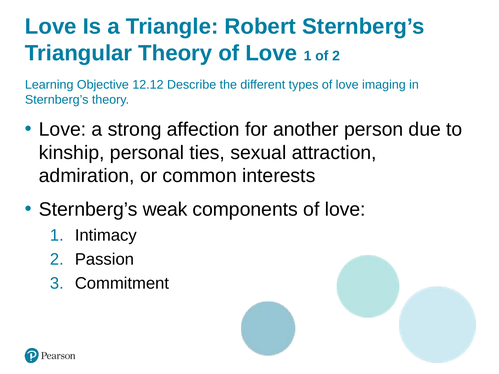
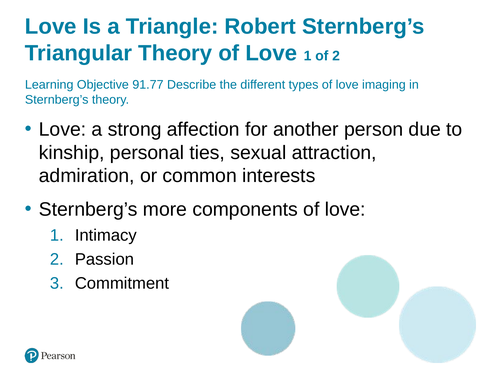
12.12: 12.12 -> 91.77 (148, 85)
weak: weak -> more (165, 210)
